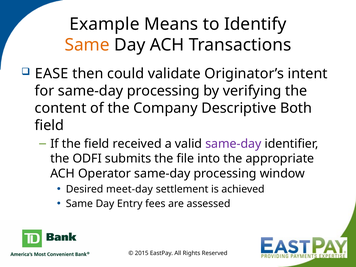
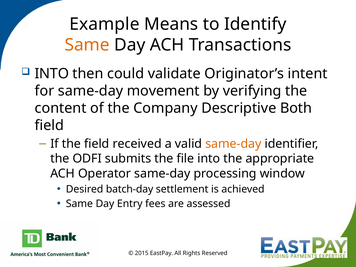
EASE: EASE -> INTO (52, 74)
for same-day processing: processing -> movement (163, 91)
same-day colour: purple -> orange (233, 144)
meet-day: meet-day -> batch-day (130, 189)
